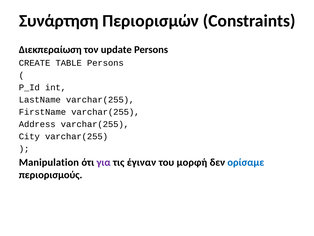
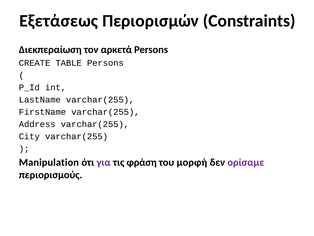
Συνάρτηση: Συνάρτηση -> Εξετάσεως (59, 21)
update: update -> αρκετά (116, 50)
έγιναν: έγιναν -> φράση (142, 162)
ορίσαμε colour: blue -> purple (246, 162)
